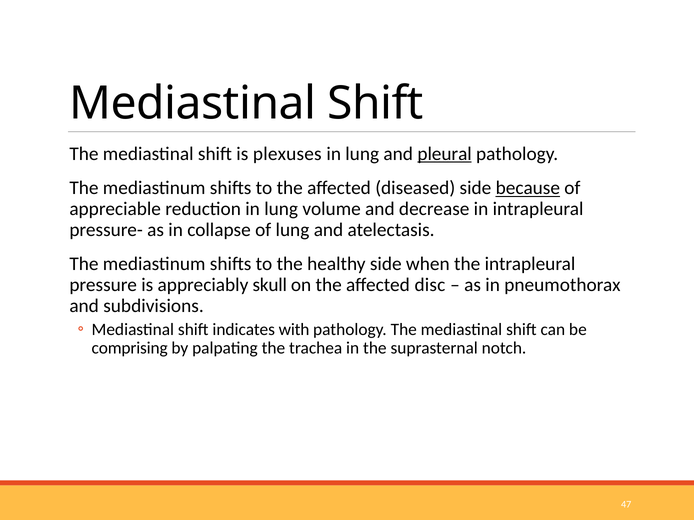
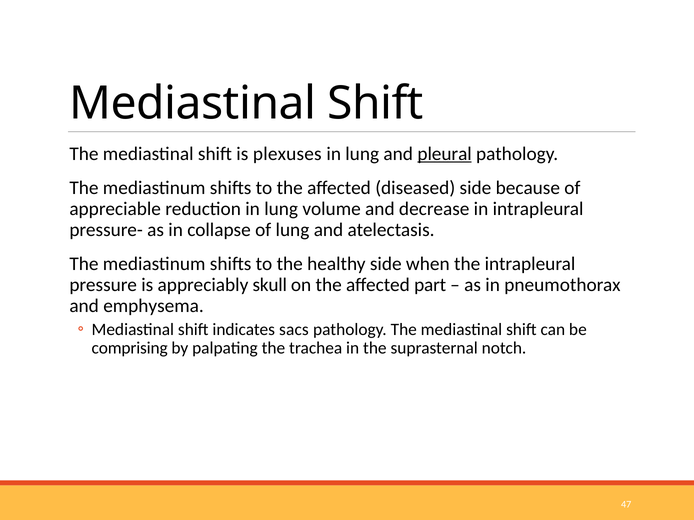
because underline: present -> none (528, 188)
disc: disc -> part (430, 285)
subdivisions: subdivisions -> emphysema (154, 306)
with: with -> sacs (294, 330)
